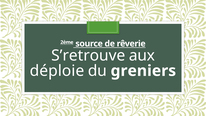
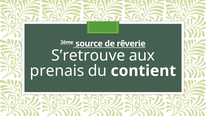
déploie: déploie -> prenais (57, 71)
greniers: greniers -> contient (143, 71)
